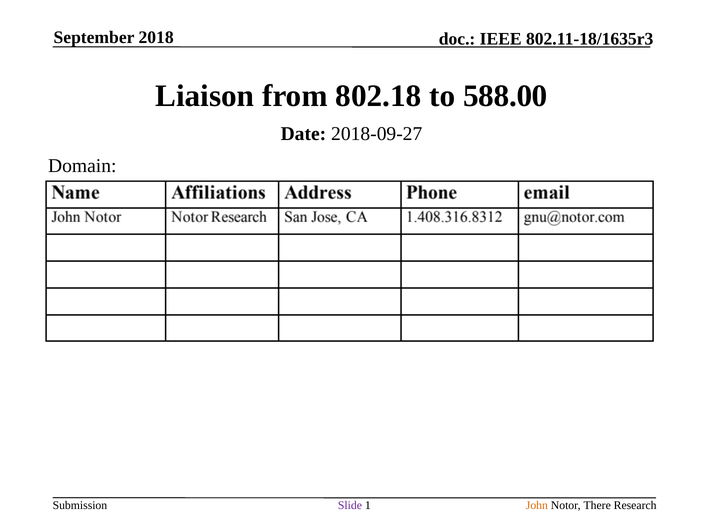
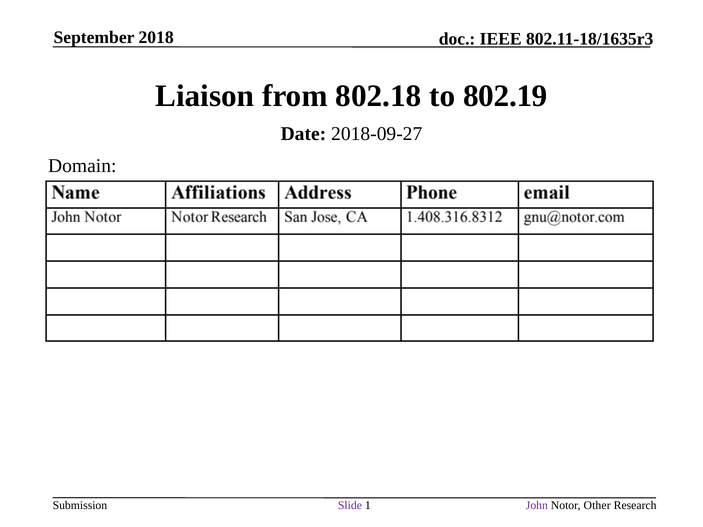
588.00: 588.00 -> 802.19 (505, 96)
John colour: orange -> purple (537, 506)
There: There -> Other (597, 506)
